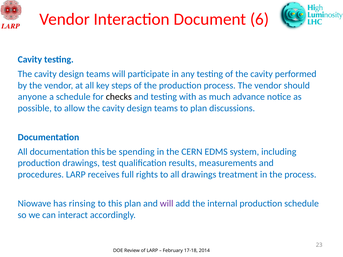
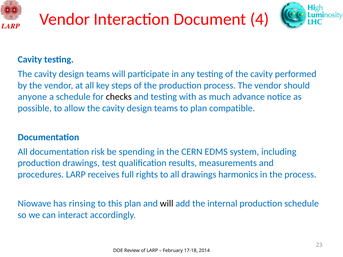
6: 6 -> 4 (260, 19)
discussions: discussions -> compatible (232, 108)
documentation this: this -> risk (98, 152)
treatment: treatment -> harmonics (238, 175)
will colour: purple -> black (167, 204)
